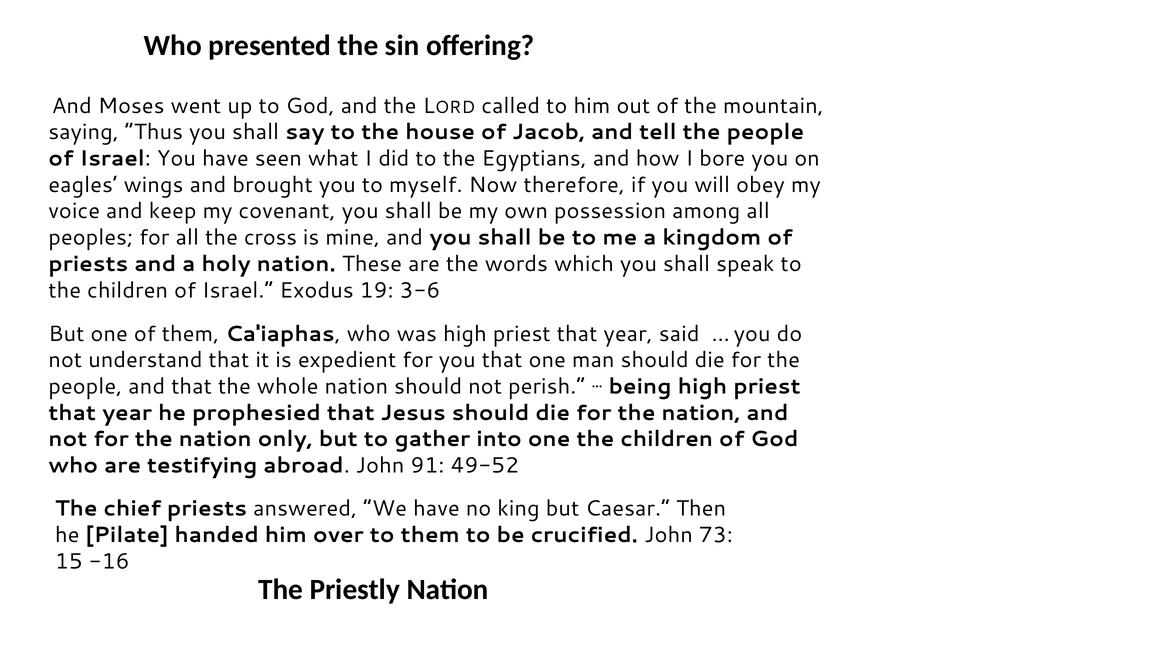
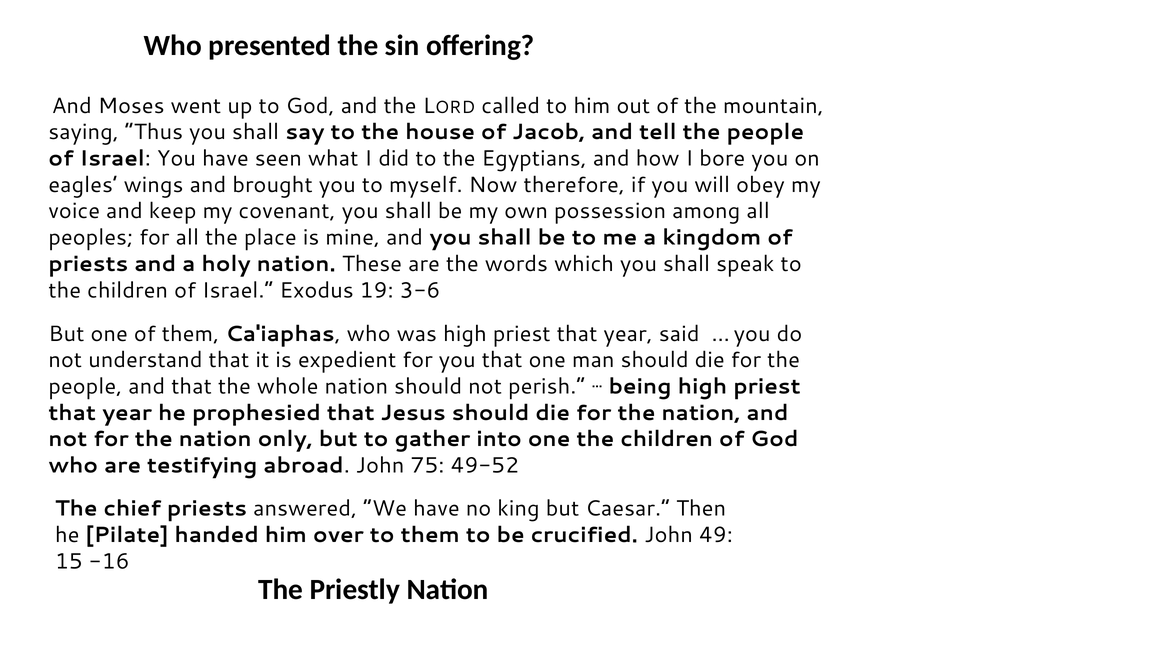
cross: cross -> place (270, 238)
91: 91 -> 75 (427, 466)
73: 73 -> 49 (716, 535)
